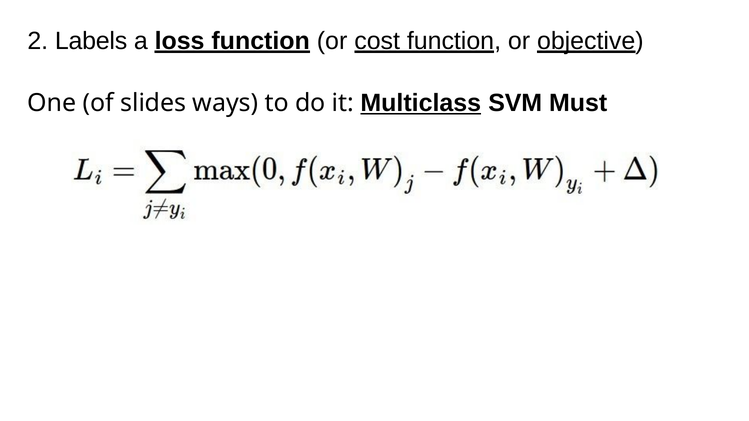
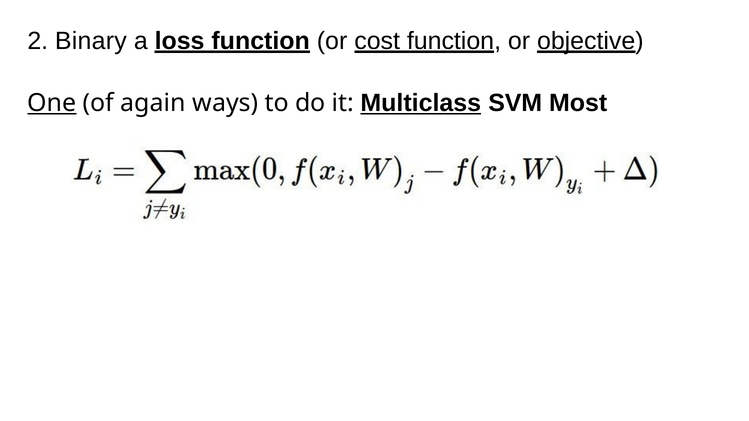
Labels: Labels -> Binary (91, 41)
One underline: none -> present (52, 103)
slides: slides -> again (153, 103)
Must: Must -> Most (578, 103)
